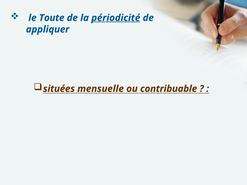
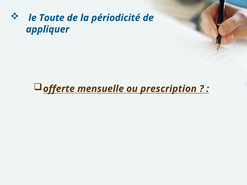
périodicité underline: present -> none (116, 18)
situées: situées -> offerte (59, 89)
contribuable: contribuable -> prescription (169, 89)
